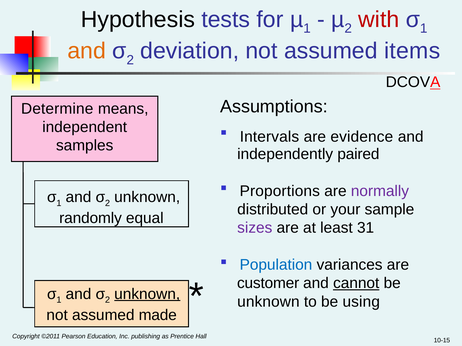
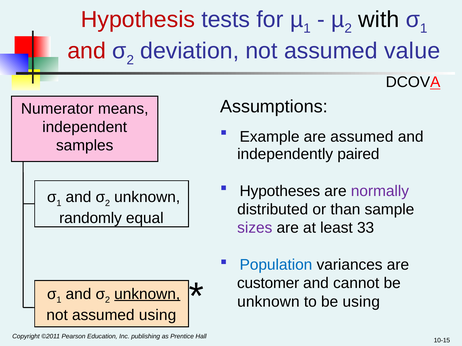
Hypothesis colour: black -> red (138, 20)
with colour: red -> black (379, 20)
and colour: orange -> red (87, 51)
items: items -> value (412, 51)
Determine: Determine -> Numerator (57, 109)
Intervals: Intervals -> Example (270, 137)
are evidence: evidence -> assumed (362, 137)
Proportions: Proportions -> Hypotheses (280, 191)
your: your -> than (345, 210)
31: 31 -> 33 (366, 228)
cannot underline: present -> none (356, 284)
assumed made: made -> using (158, 315)
